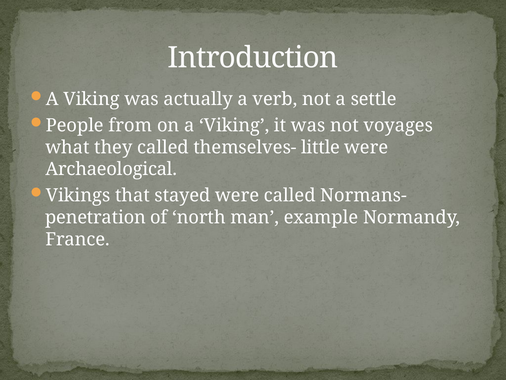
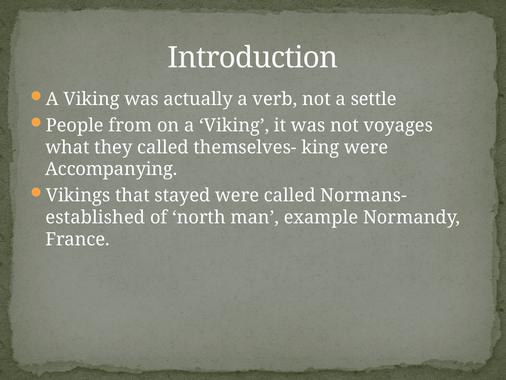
little: little -> king (320, 147)
Archaeological: Archaeological -> Accompanying (111, 169)
penetration: penetration -> established (95, 217)
